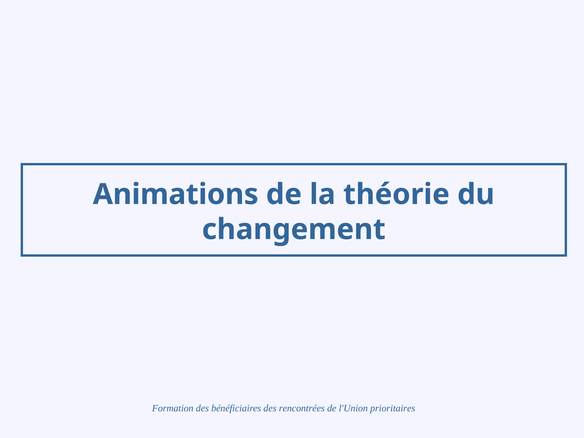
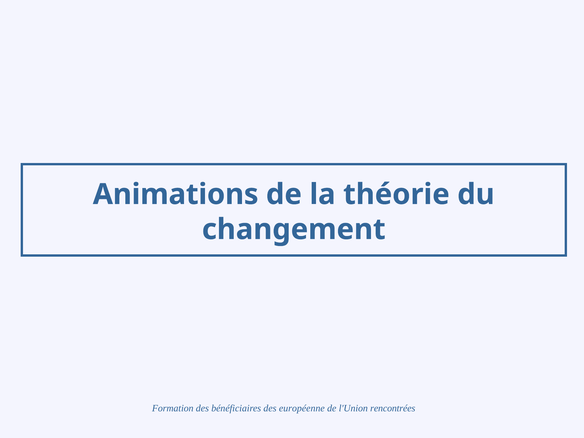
rencontrées: rencontrées -> européenne (302, 408)
prioritaires: prioritaires -> rencontrées (393, 408)
